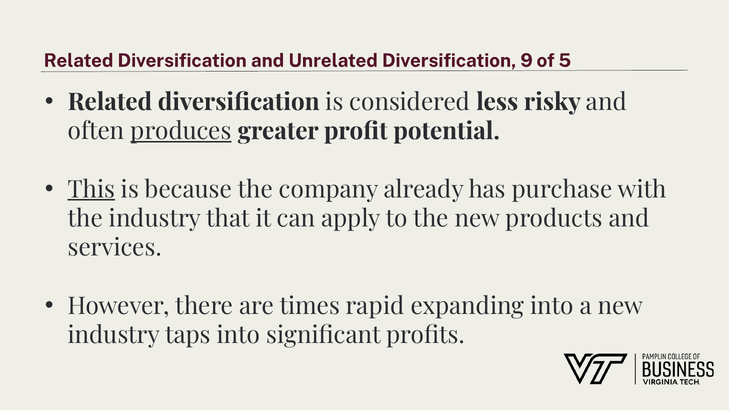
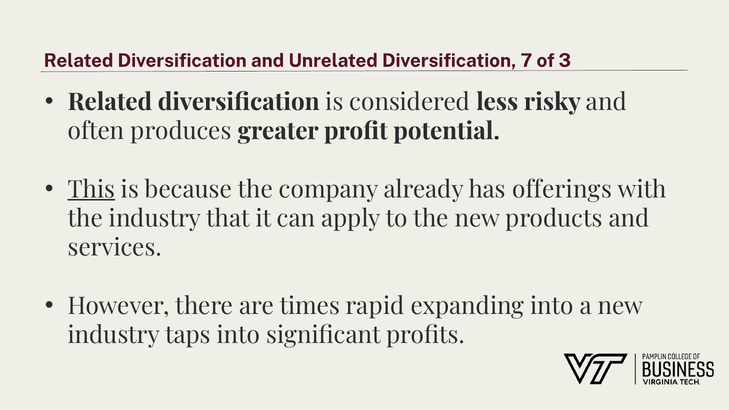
9: 9 -> 7 (526, 61)
5: 5 -> 3 (565, 61)
produces underline: present -> none (181, 131)
purchase: purchase -> offerings (562, 190)
